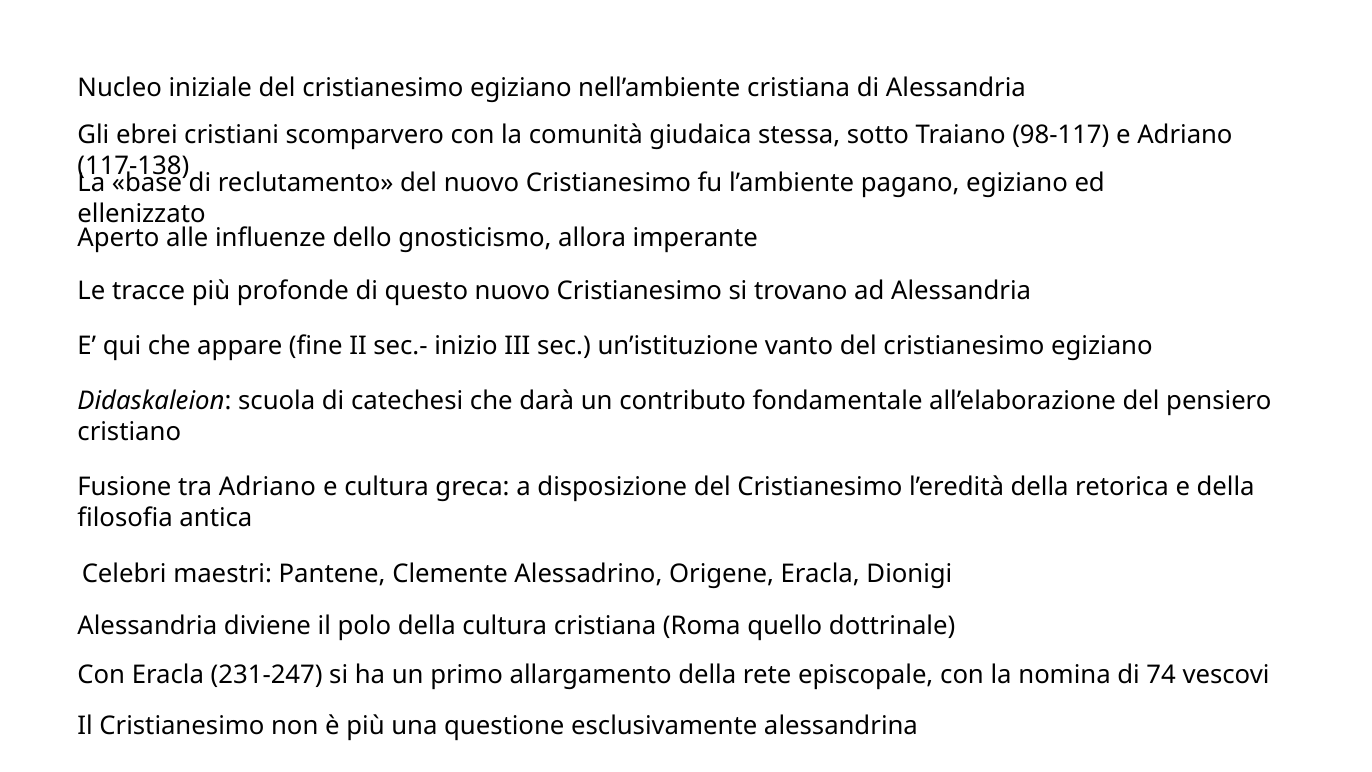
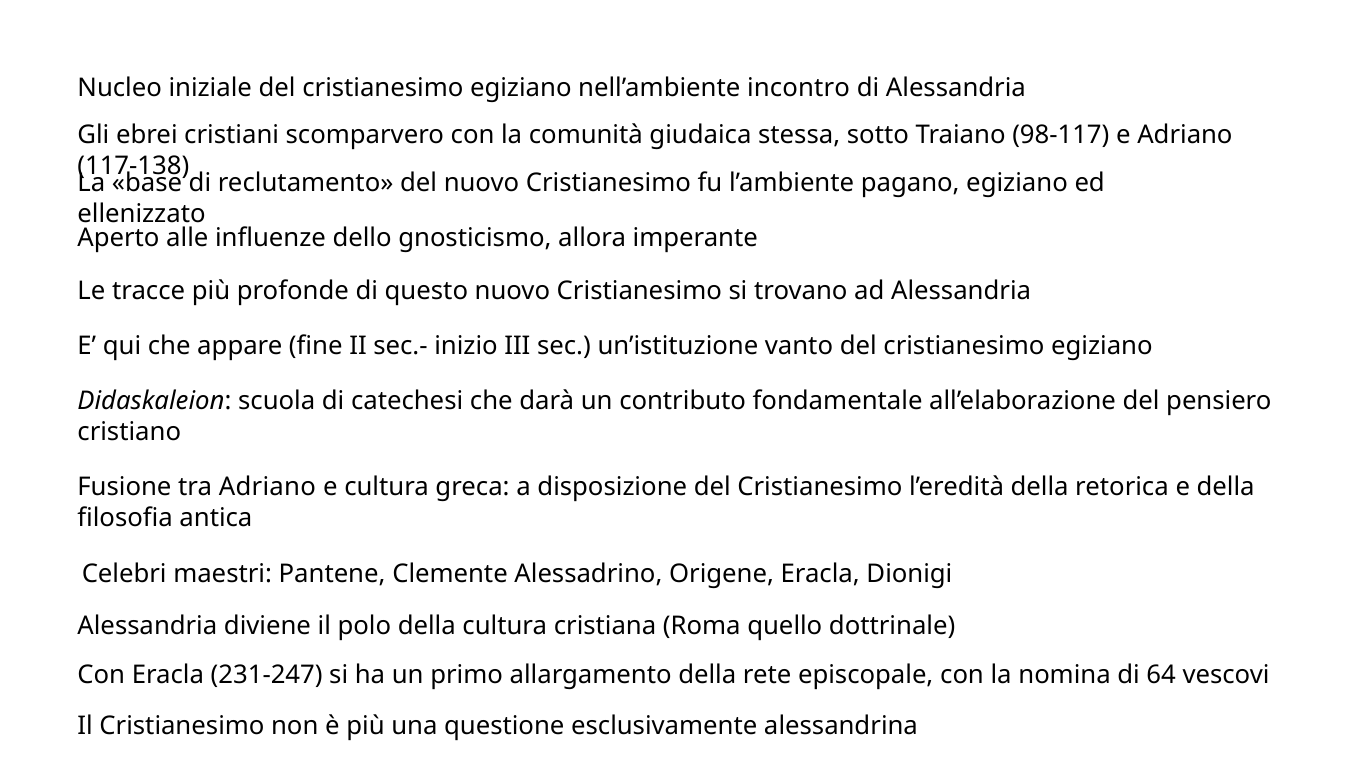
nell’ambiente cristiana: cristiana -> incontro (799, 88)
74: 74 -> 64 (1161, 675)
